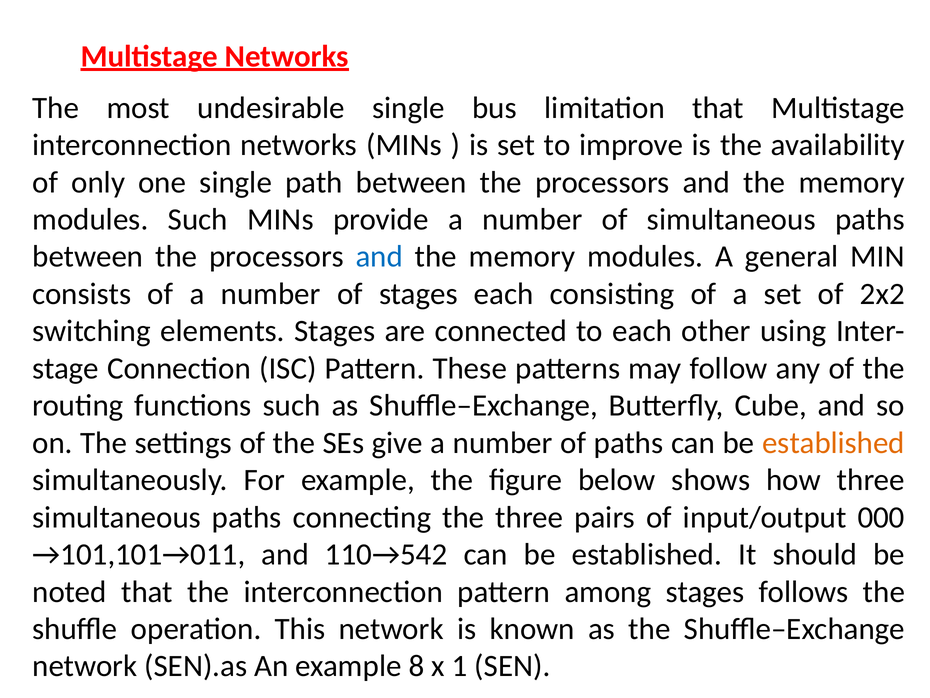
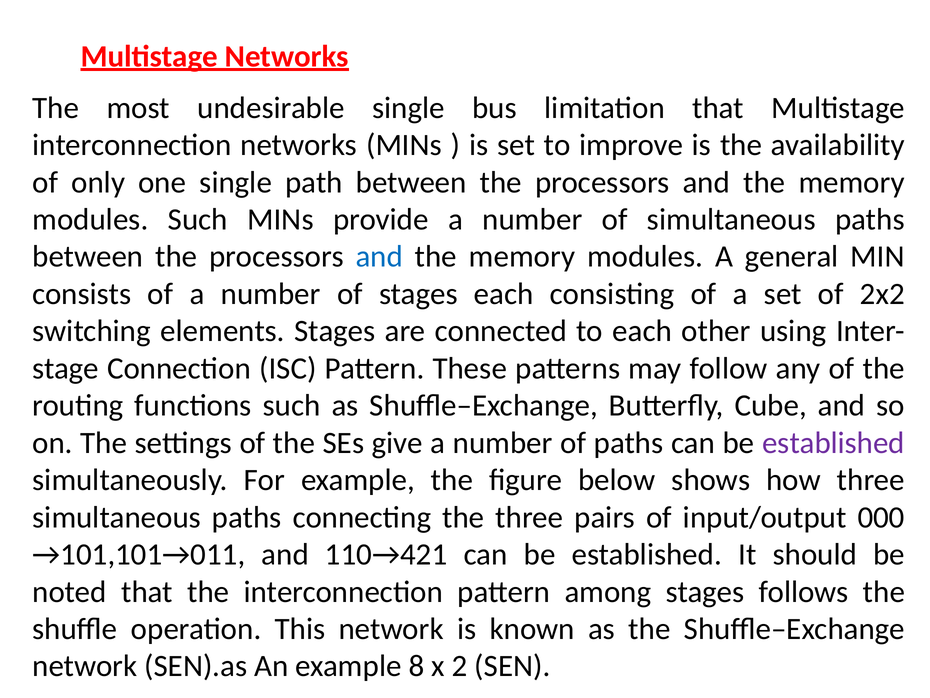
established colour: orange -> purple (833, 443)
110→542: 110→542 -> 110→421 (386, 554)
1: 1 -> 2 (460, 666)
